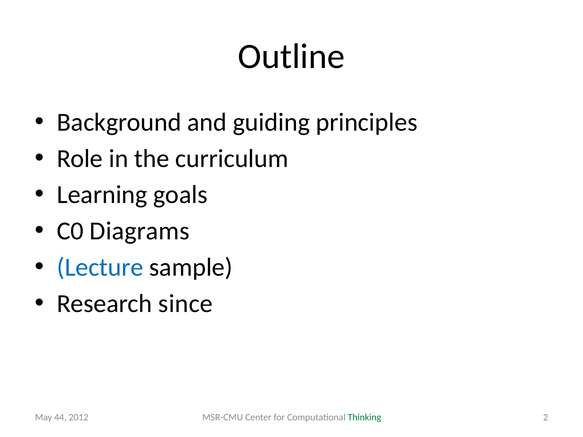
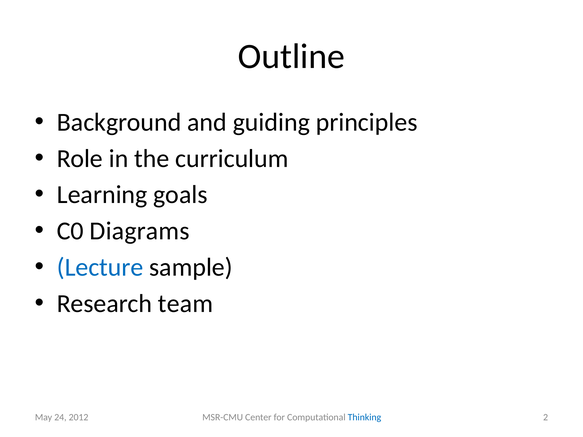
since: since -> team (186, 304)
Thinking colour: green -> blue (364, 417)
44: 44 -> 24 (60, 418)
